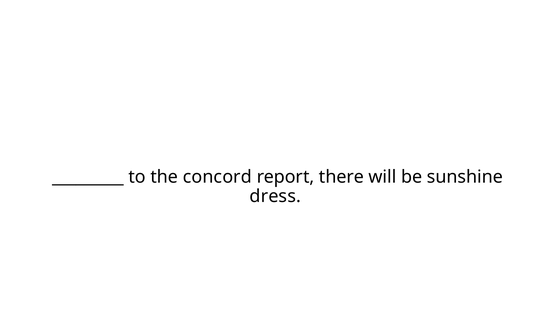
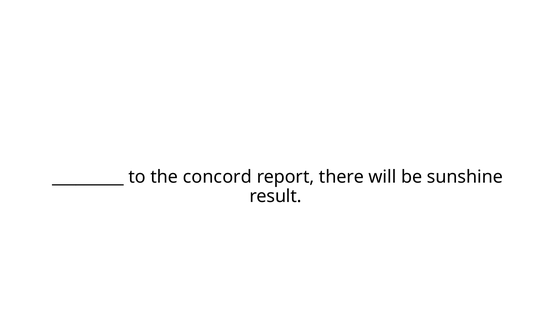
dress: dress -> result (275, 196)
